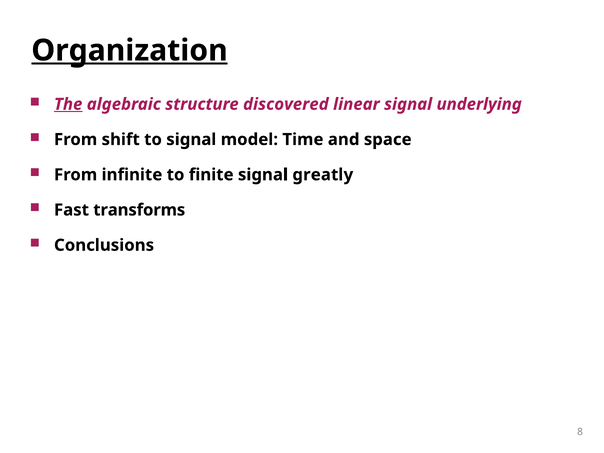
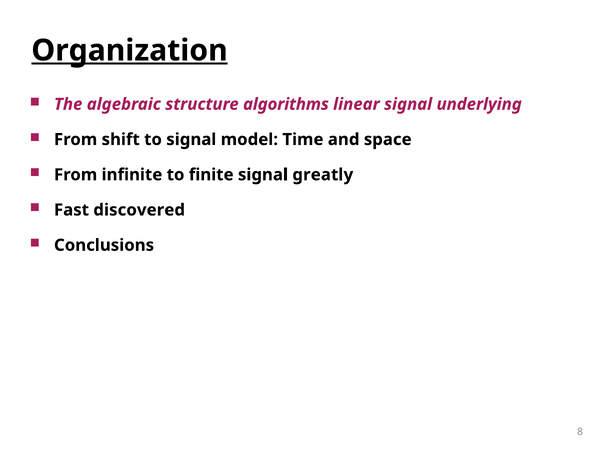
The underline: present -> none (68, 104)
discovered: discovered -> algorithms (286, 104)
transforms: transforms -> discovered (139, 210)
